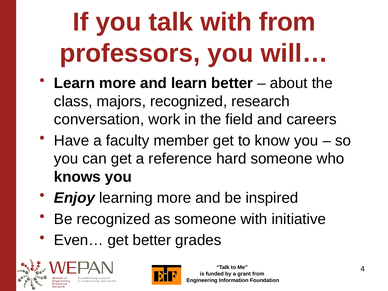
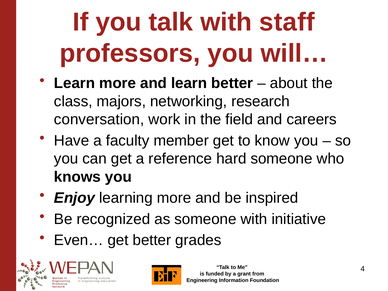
with from: from -> staff (287, 22)
majors recognized: recognized -> networking (189, 101)
